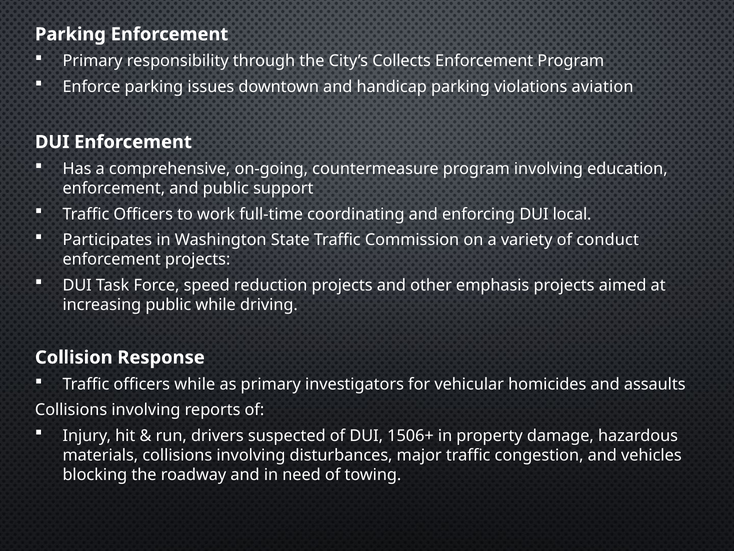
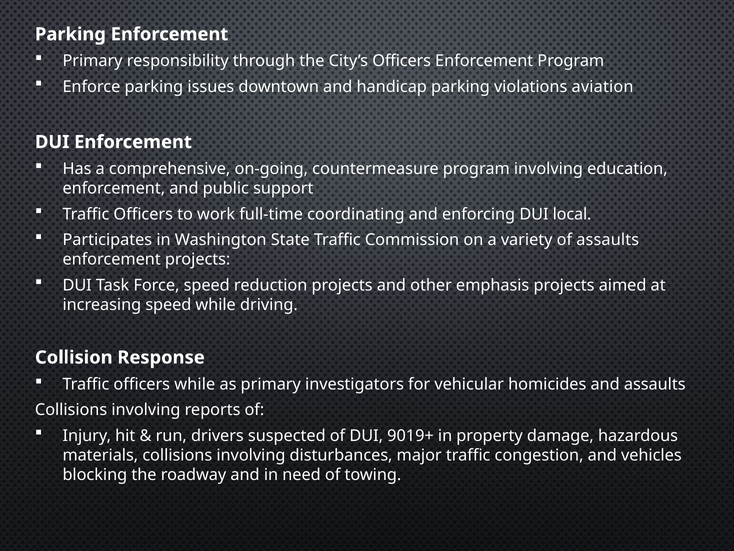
City’s Collects: Collects -> Officers (402, 61)
of conduct: conduct -> assaults (608, 240)
increasing public: public -> speed (168, 304)
1506+: 1506+ -> 9019+ (410, 435)
